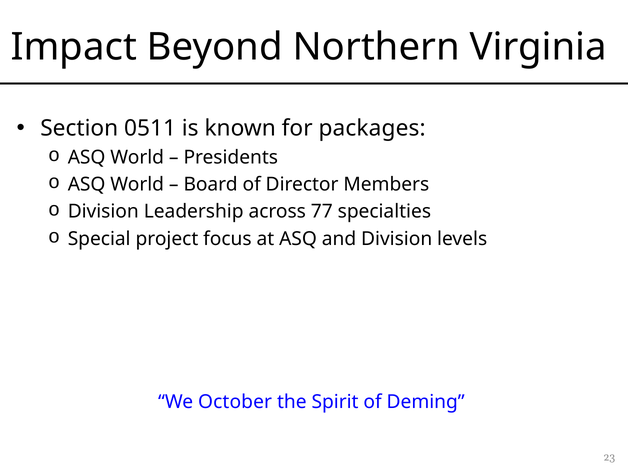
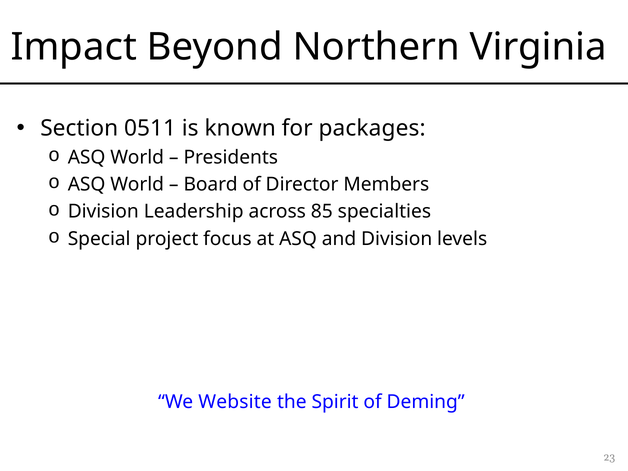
77: 77 -> 85 (322, 212)
October: October -> Website (235, 402)
